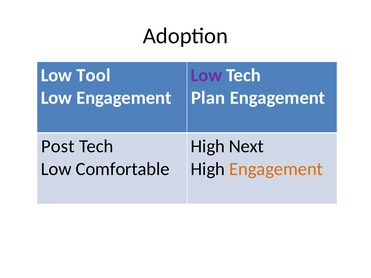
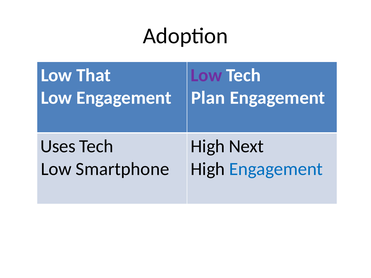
Tool: Tool -> That (94, 75)
Post: Post -> Uses (58, 146)
Comfortable: Comfortable -> Smartphone (123, 169)
Engagement colour: orange -> blue (276, 169)
